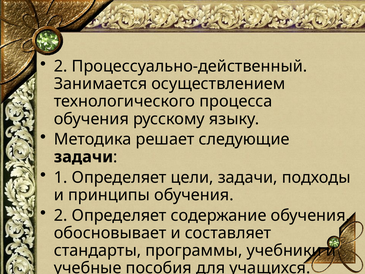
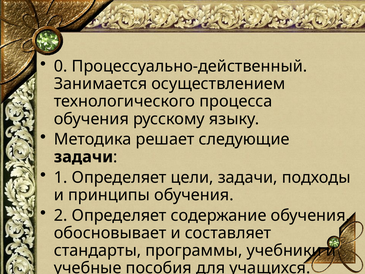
2: 2 -> 0 (61, 66)
